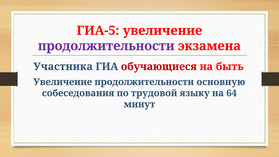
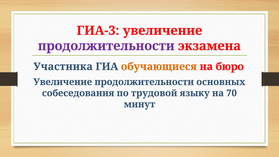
ГИА-5: ГИА-5 -> ГИА-3 (98, 31)
обучающиеся colour: red -> orange (159, 67)
быть: быть -> бюро (230, 67)
основную: основную -> основных (221, 82)
64: 64 -> 70 (232, 93)
